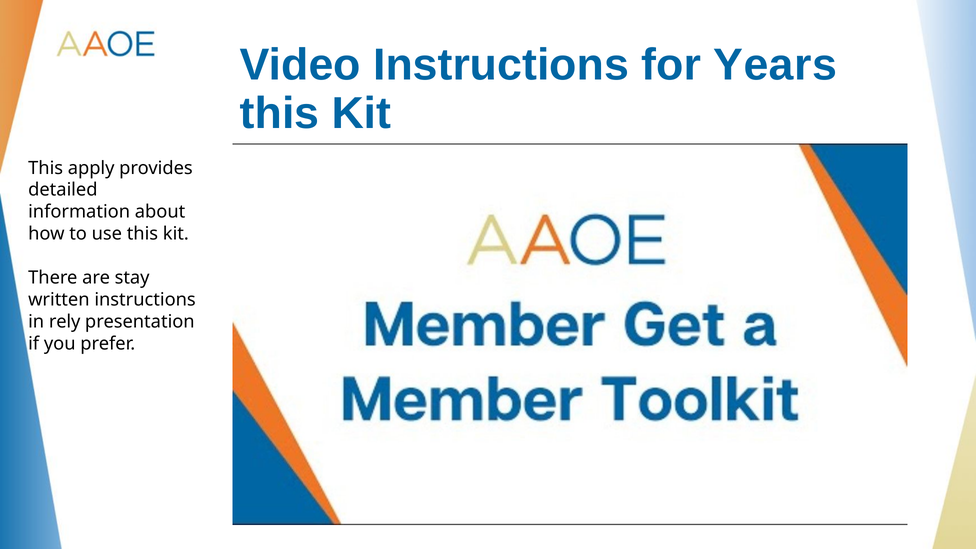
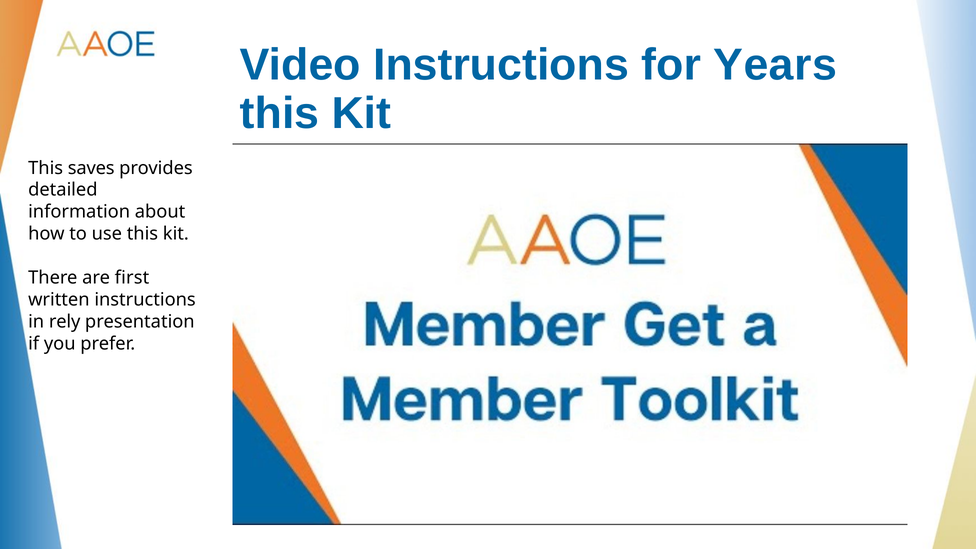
apply: apply -> saves (91, 168)
stay: stay -> first (132, 278)
